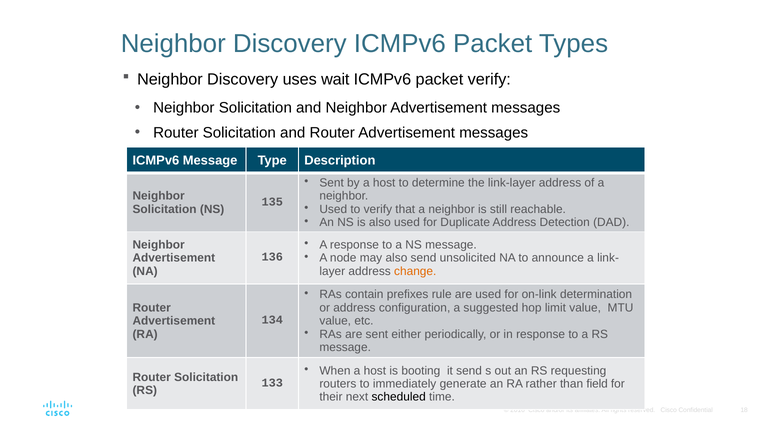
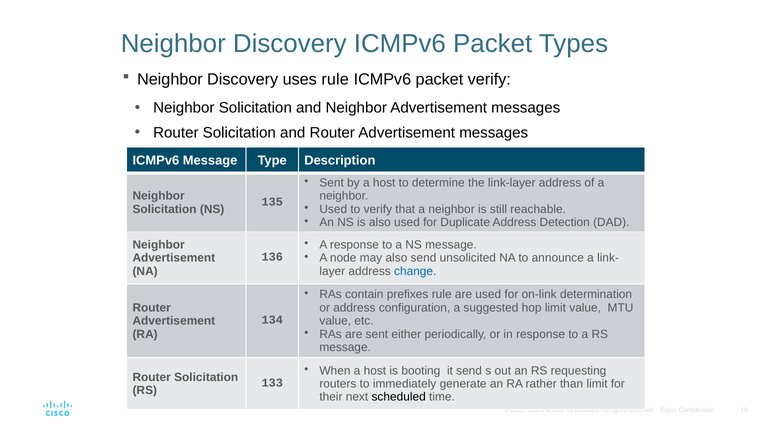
uses wait: wait -> rule (335, 79)
change colour: orange -> blue (415, 271)
than field: field -> limit (597, 384)
